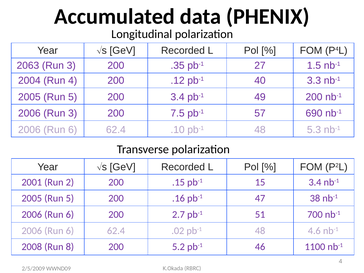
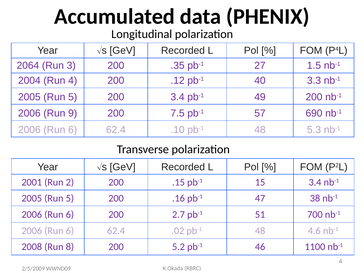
2063: 2063 -> 2064 (28, 66)
2006 Run 3: 3 -> 9 (73, 113)
